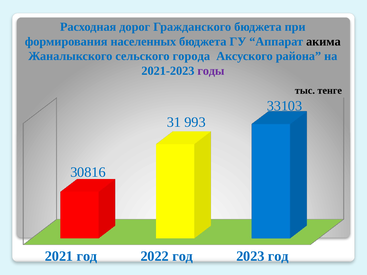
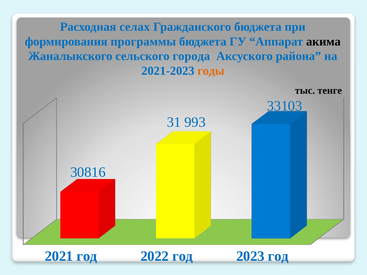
дорог: дорог -> селах (135, 27)
населенных: населенных -> программы (143, 42)
годы colour: purple -> orange (211, 71)
